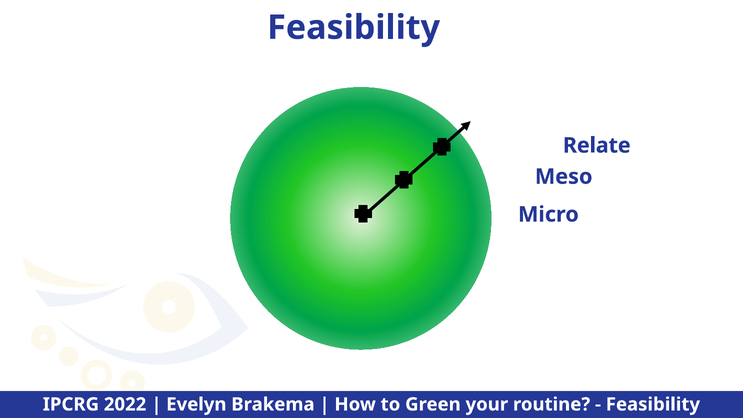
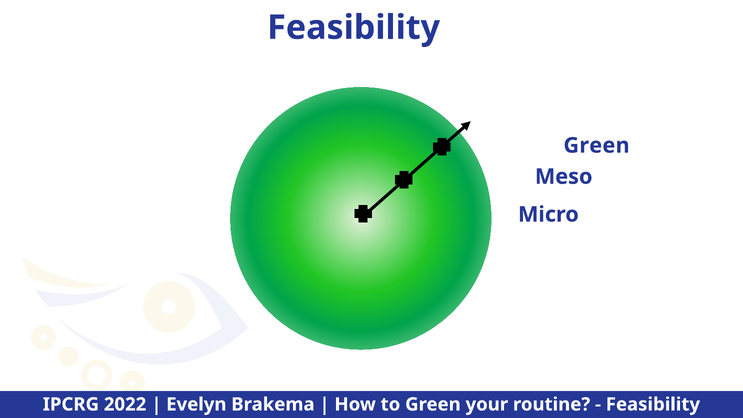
Relate: Relate -> Green (597, 145)
